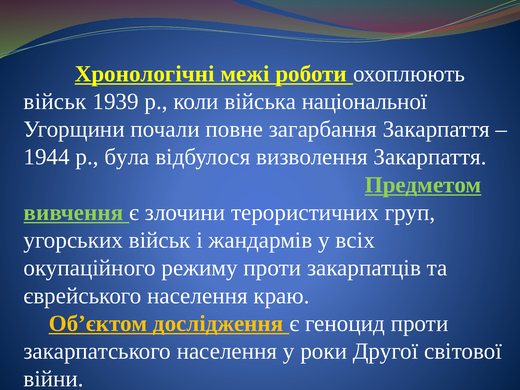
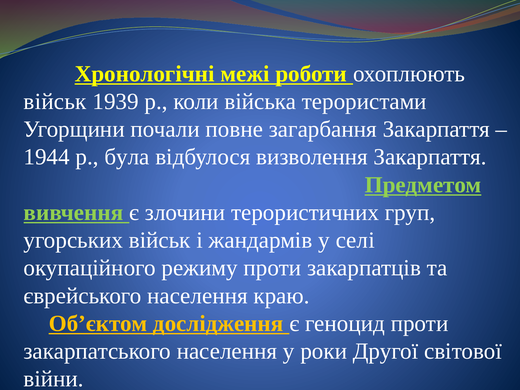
національної: національної -> терористами (364, 102)
всіх: всіх -> селі (355, 240)
